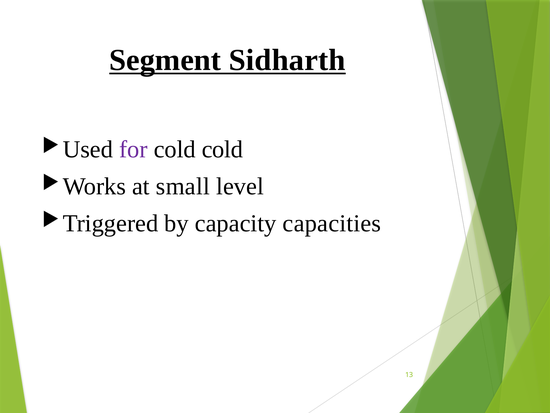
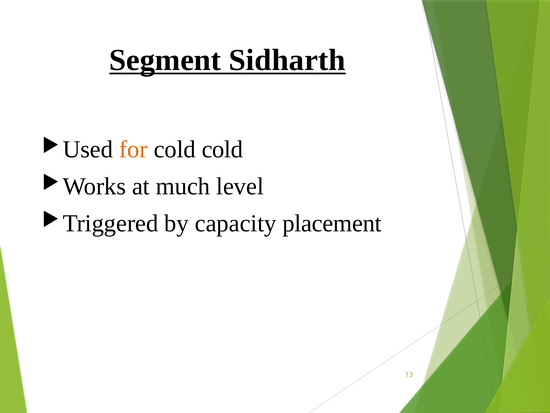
for colour: purple -> orange (133, 149)
small: small -> much (183, 186)
capacities: capacities -> placement (332, 223)
